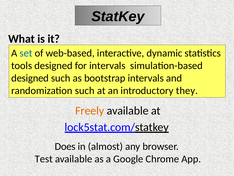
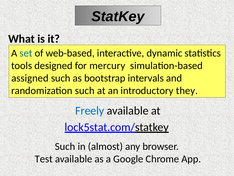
for intervals: intervals -> mercury (107, 65)
designed: designed -> assigned (30, 78)
Freely colour: orange -> blue (90, 110)
Does: Does -> Such (65, 146)
